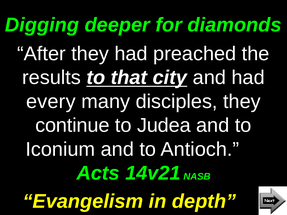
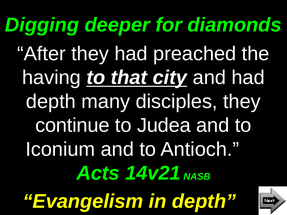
results: results -> having (51, 78)
every: every -> depth (51, 102)
